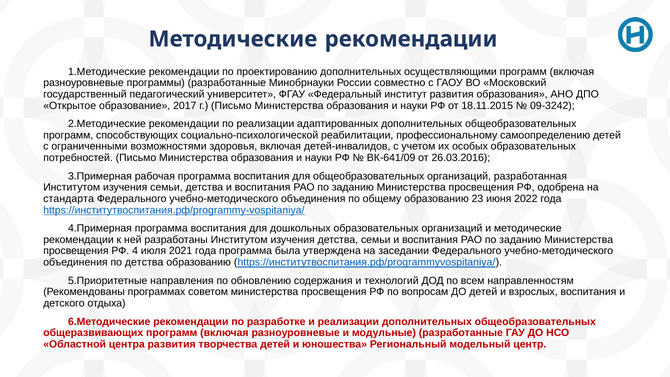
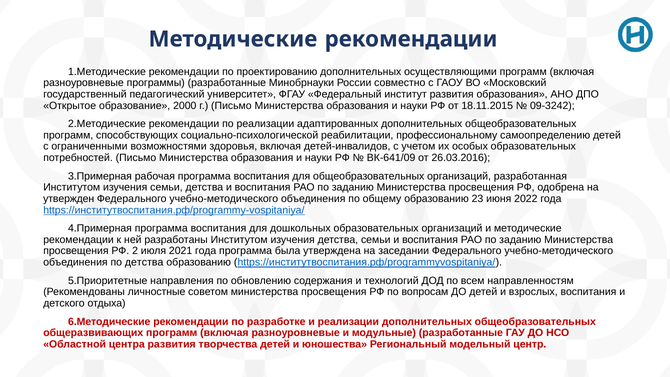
2017: 2017 -> 2000 (185, 106)
стандарта: стандарта -> утвержден (69, 199)
4: 4 -> 2 (135, 251)
программах: программах -> личностные (157, 292)
